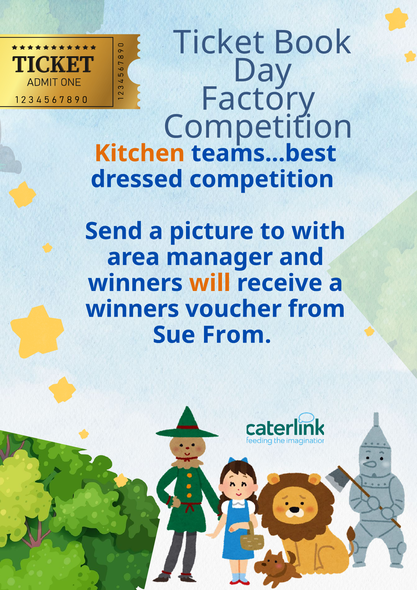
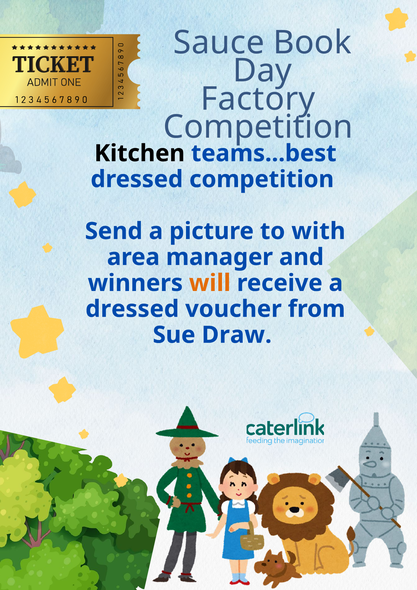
Ticket: Ticket -> Sauce (219, 43)
Kitchen colour: orange -> black (140, 153)
winners: winners -> dressed (132, 309)
Sue From: From -> Draw (237, 335)
